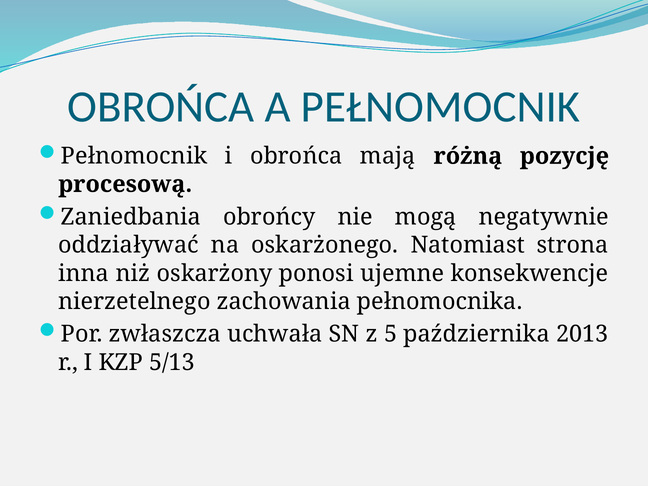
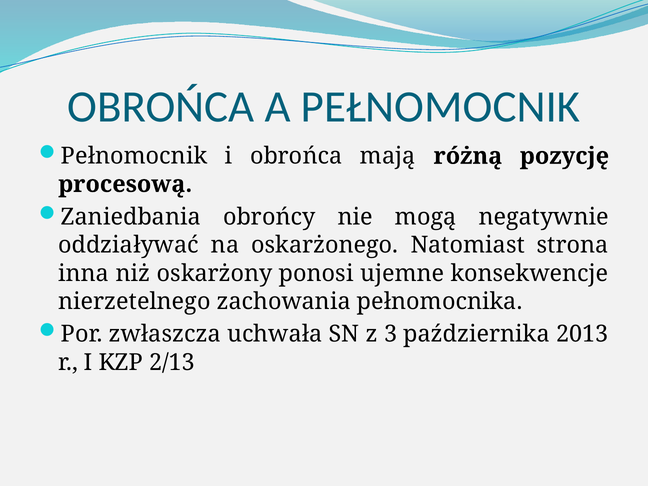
5: 5 -> 3 (391, 334)
5/13: 5/13 -> 2/13 (172, 362)
